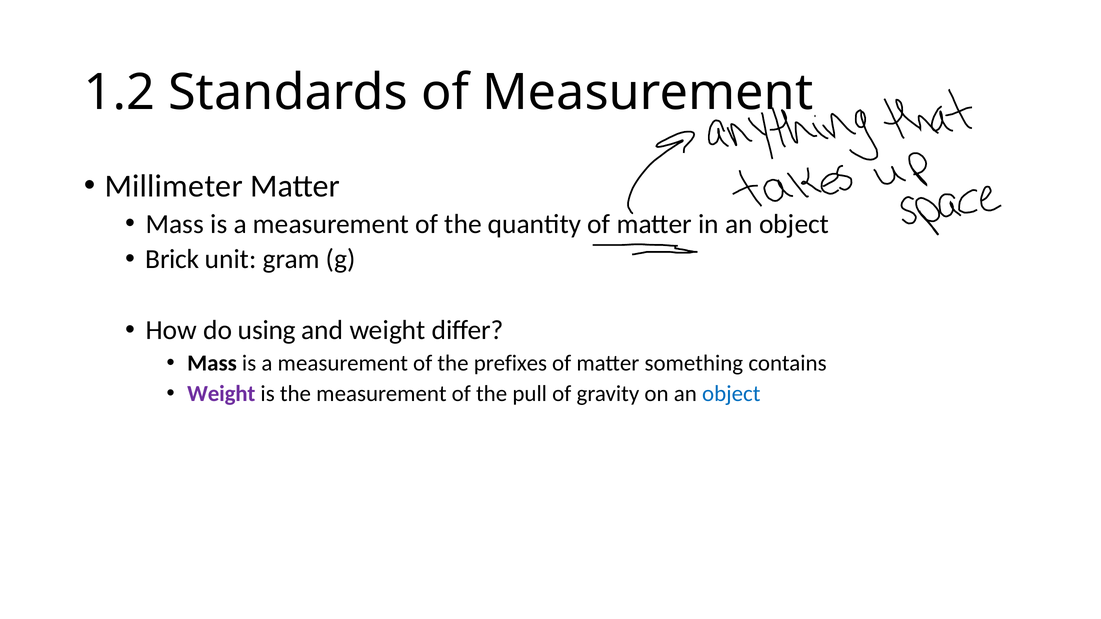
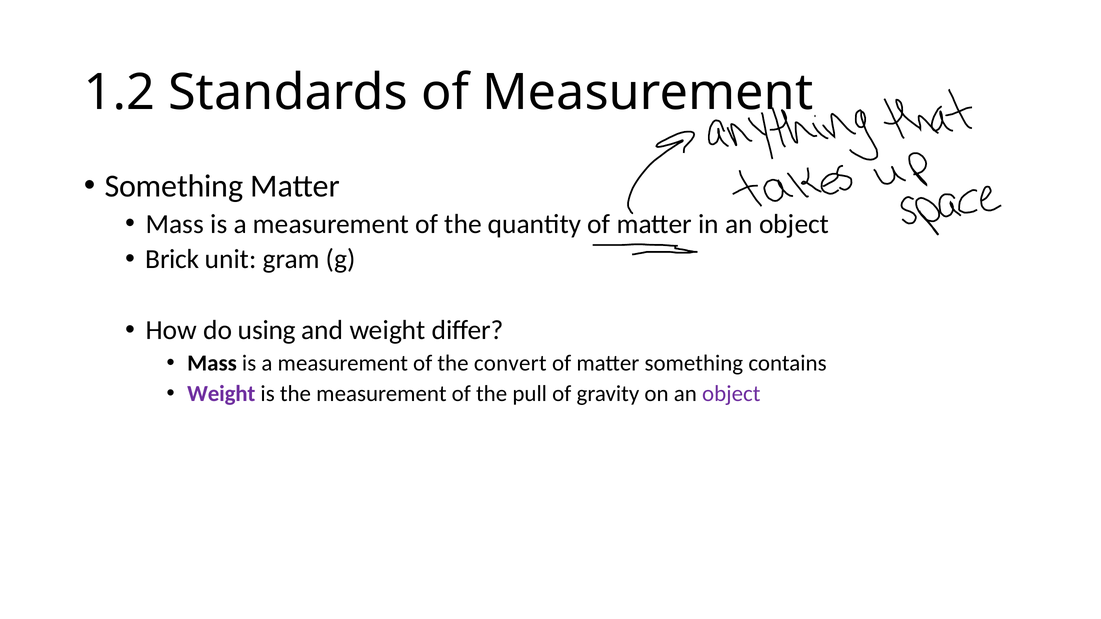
Millimeter: Millimeter -> Something (174, 186)
prefixes: prefixes -> convert (510, 363)
object colour: blue -> purple (731, 394)
